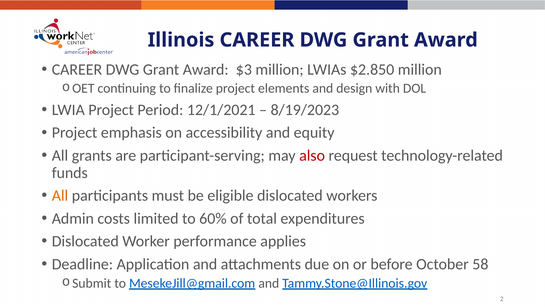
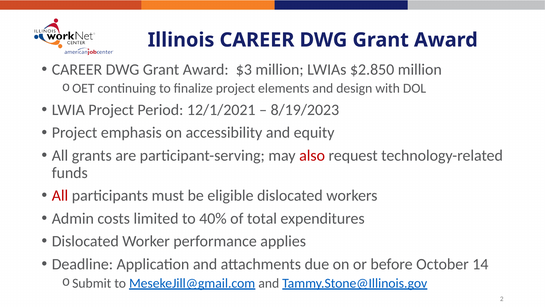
All colour: orange -> red (60, 195)
60%: 60% -> 40% (213, 218)
58: 58 -> 14 (480, 264)
